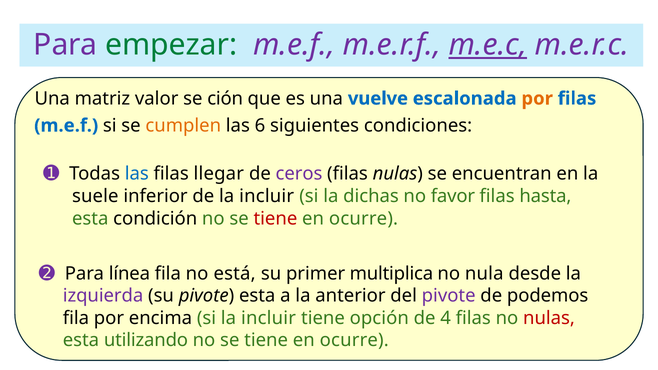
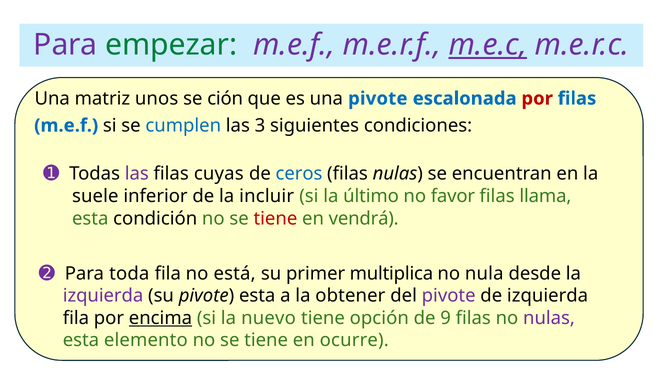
valor: valor -> unos (157, 99)
una vuelve: vuelve -> pivote (378, 99)
por colour: orange -> red (537, 99)
cumplen colour: orange -> blue (183, 126)
6: 6 -> 3 (260, 126)
las colour: blue -> purple (137, 174)
llegar: llegar -> cuyas (219, 174)
ceros colour: purple -> blue (299, 174)
dichas: dichas -> último (371, 196)
hasta: hasta -> llama (545, 196)
ocurre: ocurre -> vendrá (364, 219)
línea: línea -> toda (129, 274)
anterior: anterior -> obtener (350, 296)
de podemos: podemos -> izquierda (548, 296)
encima underline: none -> present (160, 318)
si la incluir: incluir -> nuevo (268, 318)
4: 4 -> 9 (446, 318)
nulas colour: red -> purple (549, 318)
utilizando: utilizando -> elemento (146, 340)
